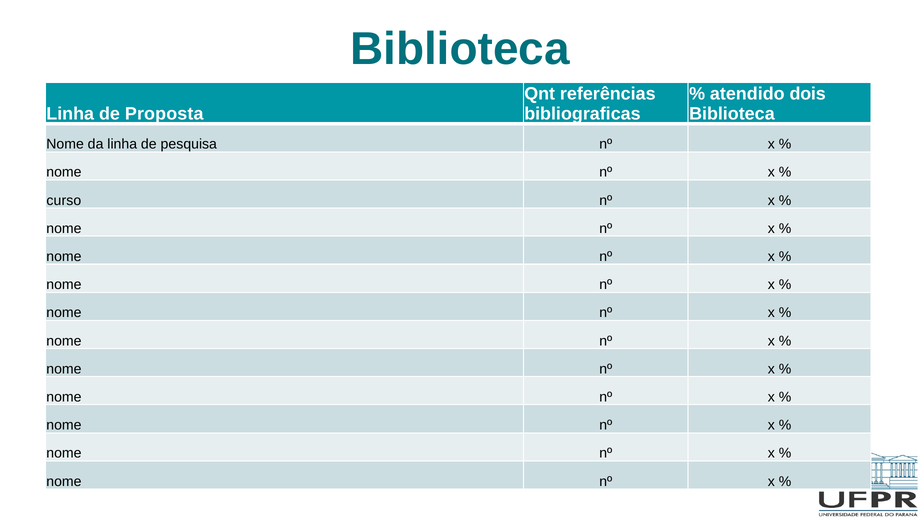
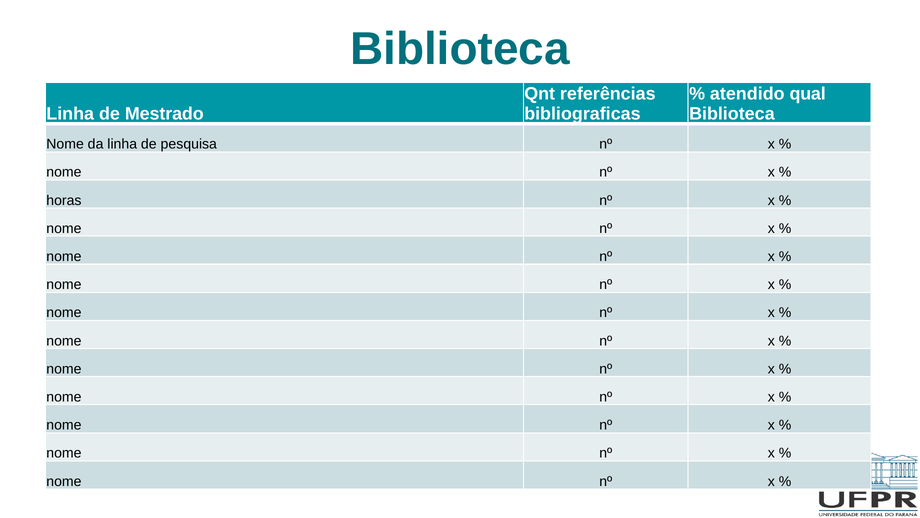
dois: dois -> qual (808, 94)
Proposta: Proposta -> Mestrado (164, 114)
curso: curso -> horas (64, 200)
